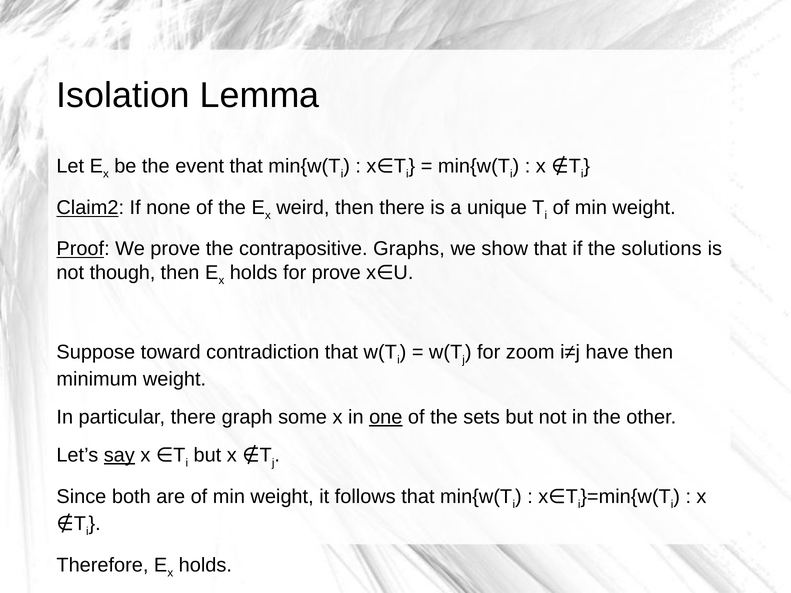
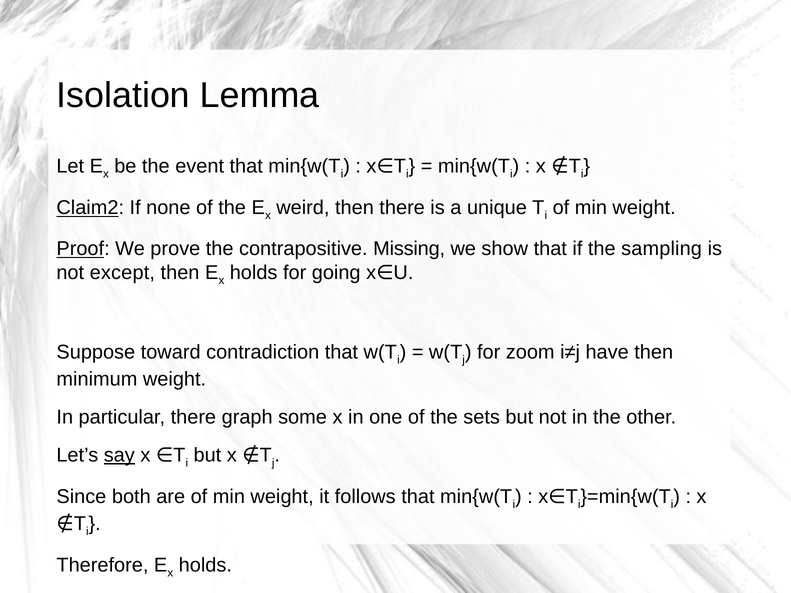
Graphs: Graphs -> Missing (409, 249)
solutions: solutions -> sampling (662, 249)
though: though -> except (122, 273)
for prove: prove -> going (336, 273)
one underline: present -> none (386, 417)
